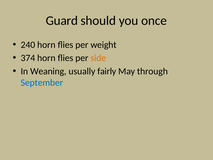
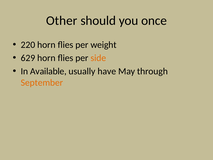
Guard: Guard -> Other (62, 21)
240: 240 -> 220 (28, 45)
374: 374 -> 629 (28, 58)
Weaning: Weaning -> Available (48, 71)
fairly: fairly -> have (107, 71)
September colour: blue -> orange (42, 83)
